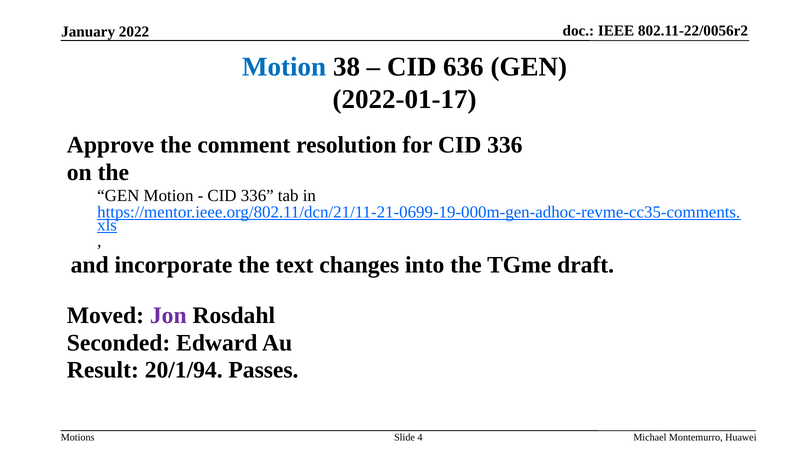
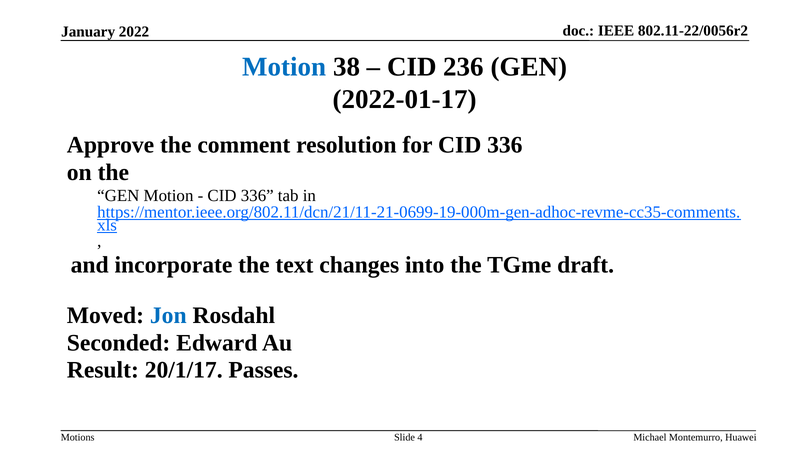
636: 636 -> 236 (464, 67)
Jon colour: purple -> blue (168, 315)
20/1/94: 20/1/94 -> 20/1/17 (184, 370)
